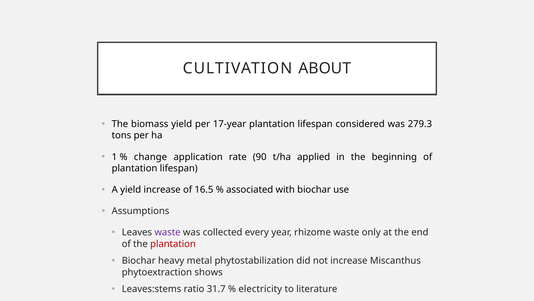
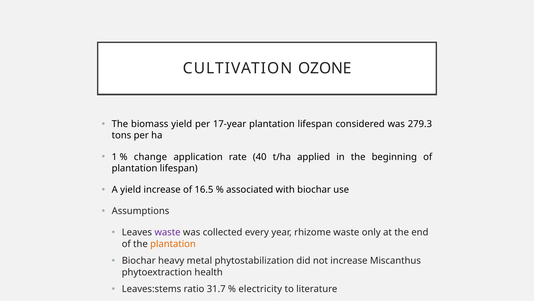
ABOUT: ABOUT -> OZONE (325, 68)
90: 90 -> 40 (260, 157)
plantation colour: red -> orange (173, 243)
shows: shows -> health (209, 272)
